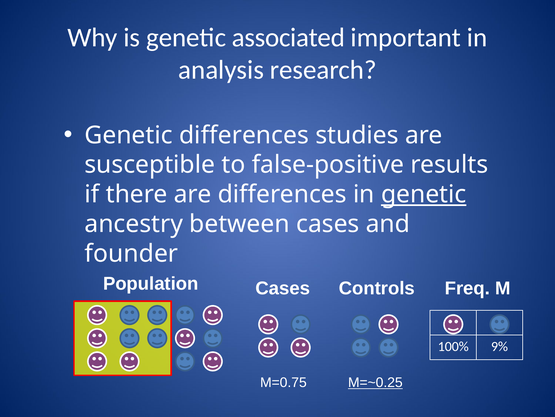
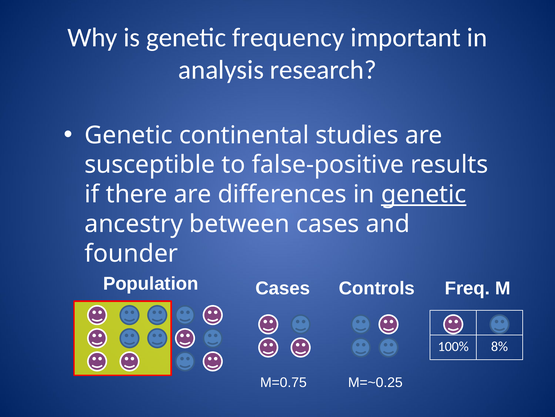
associated: associated -> frequency (288, 38)
Genetic differences: differences -> continental (244, 135)
9%: 9% -> 8% (499, 346)
M=~0.25 underline: present -> none (375, 382)
